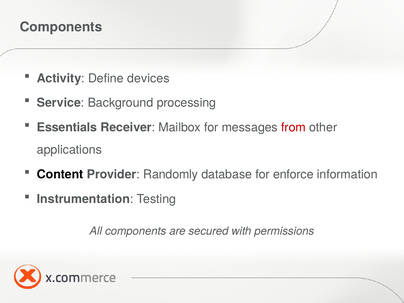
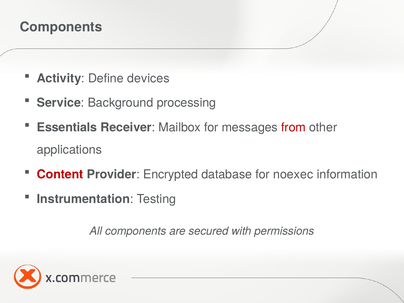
Content colour: black -> red (60, 174)
Randomly: Randomly -> Encrypted (171, 174)
enforce: enforce -> noexec (293, 174)
